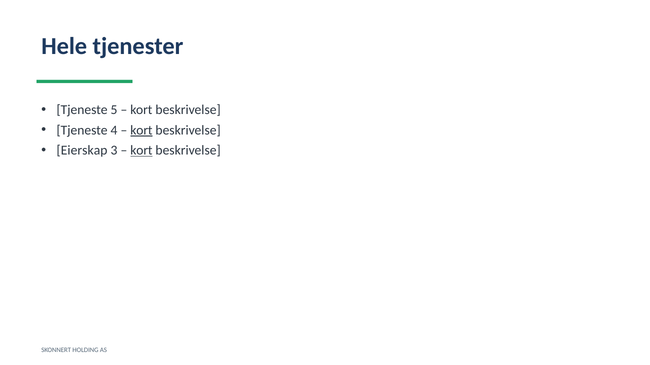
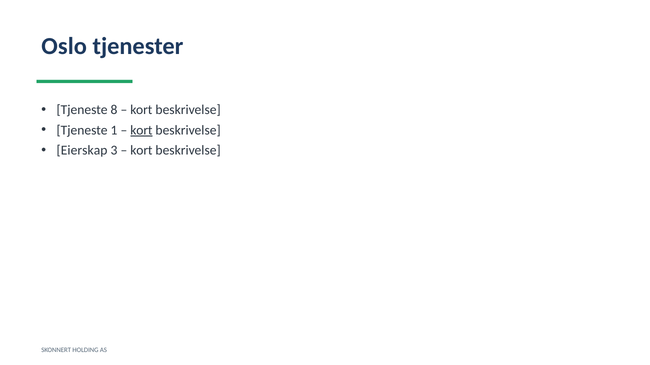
Hele: Hele -> Oslo (64, 46)
5: 5 -> 8 (114, 110)
4: 4 -> 1 (114, 130)
kort underline: present -> none (141, 151)
